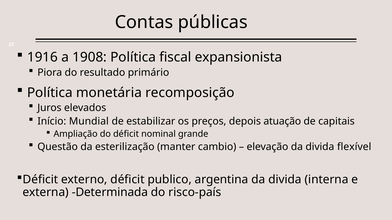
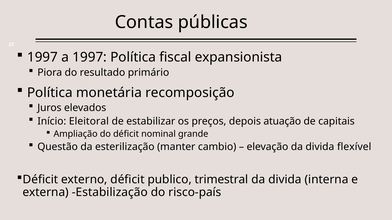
1916: 1916 -> 1997 (42, 57)
a 1908: 1908 -> 1997 (90, 57)
Mundial: Mundial -> Eleitoral (89, 122)
argentina: argentina -> trimestral (222, 180)
Determinada: Determinada -> Estabilização (110, 193)
